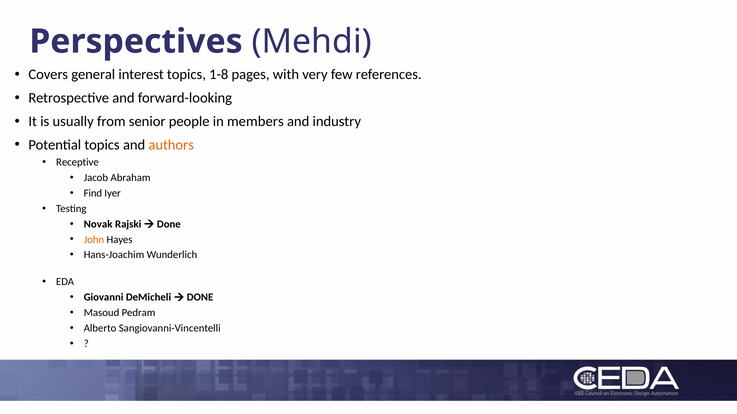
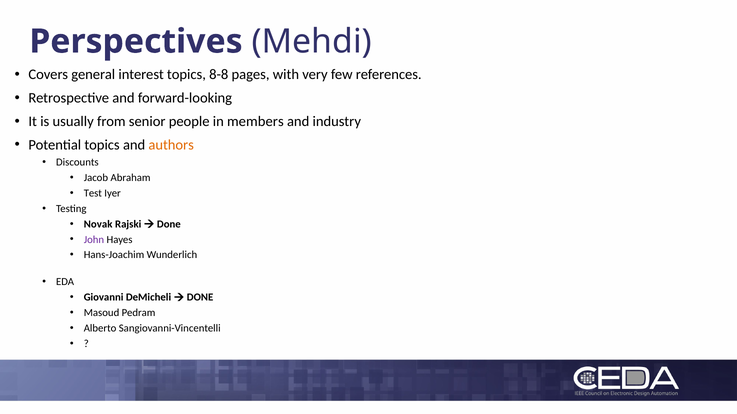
1-8: 1-8 -> 8-8 (219, 75)
Receptive: Receptive -> Discounts (77, 163)
Find: Find -> Test (93, 193)
John colour: orange -> purple (94, 240)
